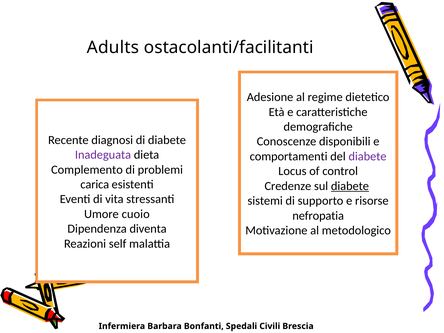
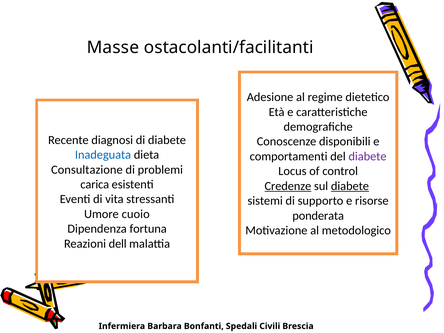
Adults: Adults -> Masse (113, 47)
Inadeguata colour: purple -> blue (103, 155)
Complemento: Complemento -> Consultazione (87, 170)
Credenze underline: none -> present (288, 186)
nefropatia: nefropatia -> ponderata (318, 216)
diventa: diventa -> fortuna (148, 229)
self: self -> dell (118, 244)
